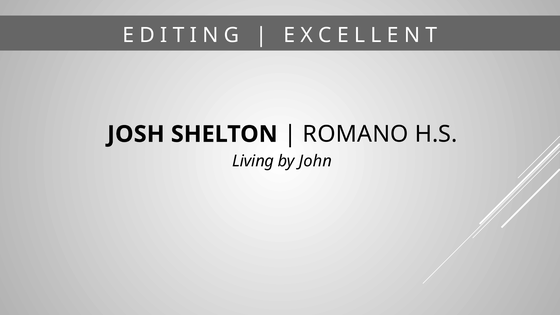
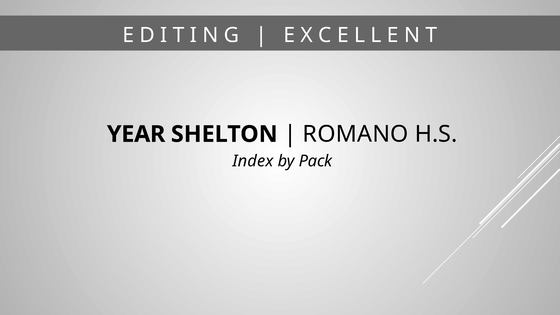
JOSH: JOSH -> YEAR (136, 134)
Living: Living -> Index (253, 161)
John: John -> Pack (316, 161)
